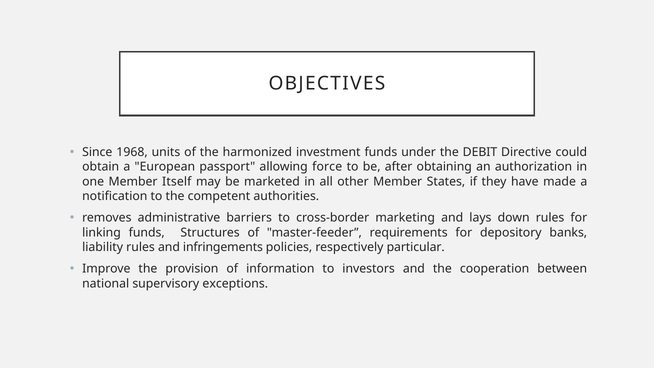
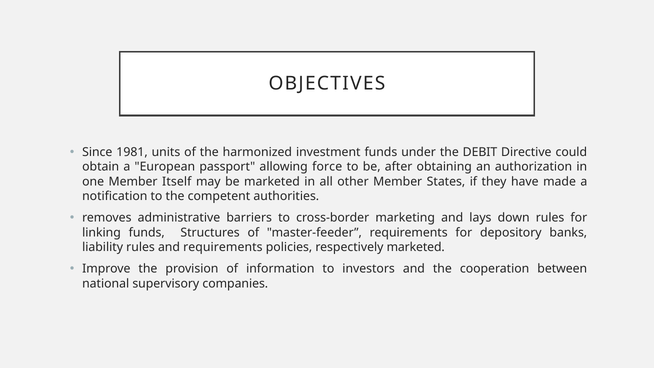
1968: 1968 -> 1981 (132, 152)
and infringements: infringements -> requirements (223, 247)
respectively particular: particular -> marketed (416, 247)
exceptions: exceptions -> companies (235, 284)
